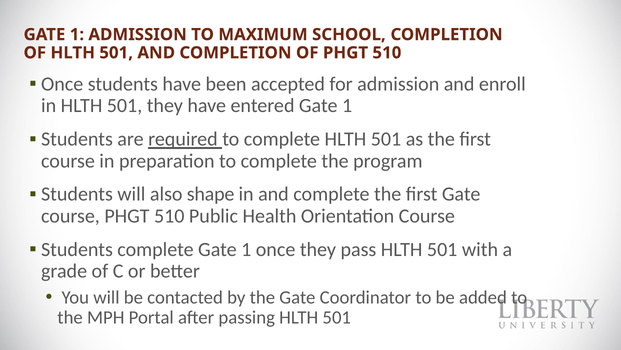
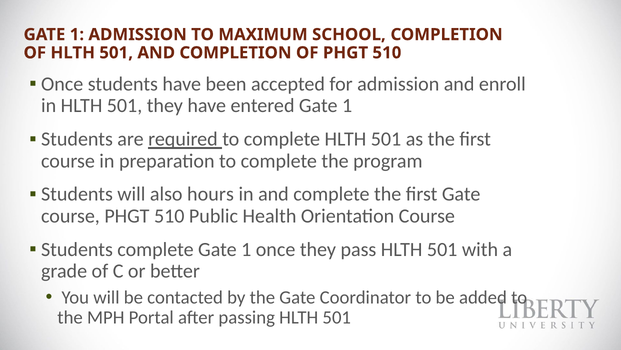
shape: shape -> hours (210, 194)
